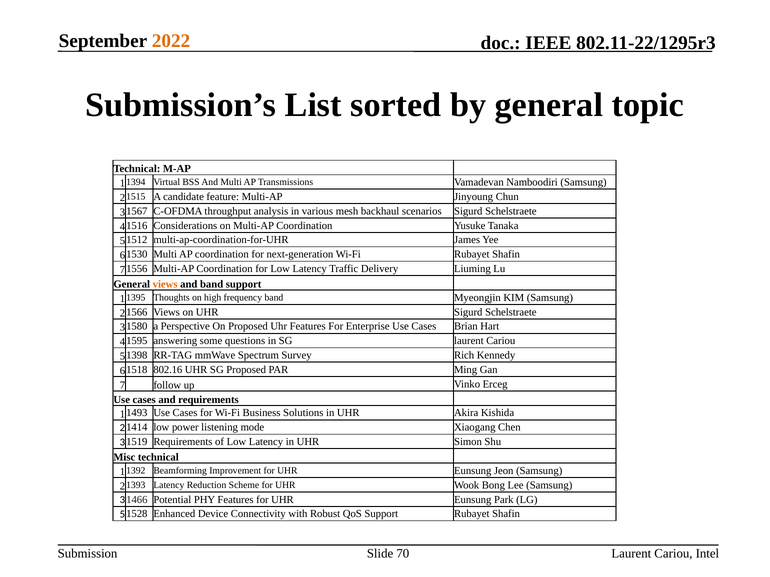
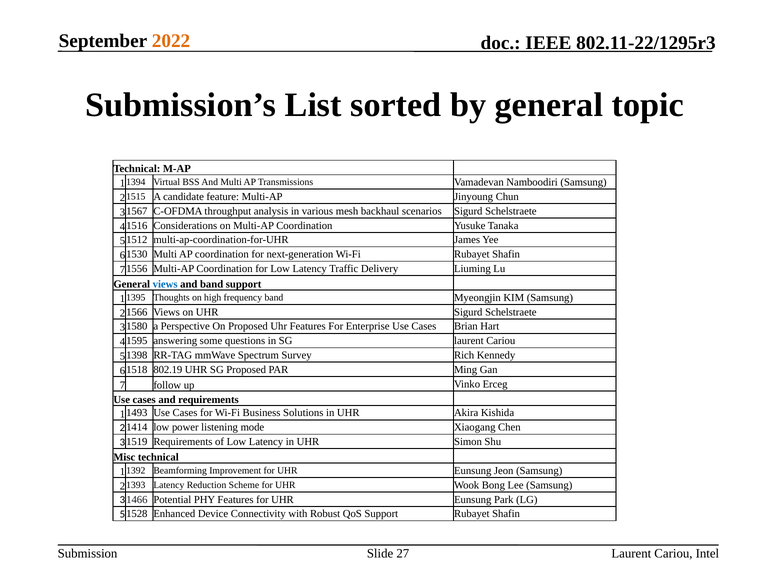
views colour: orange -> blue (165, 284)
802.16: 802.16 -> 802.19 (168, 370)
70: 70 -> 27 (403, 554)
